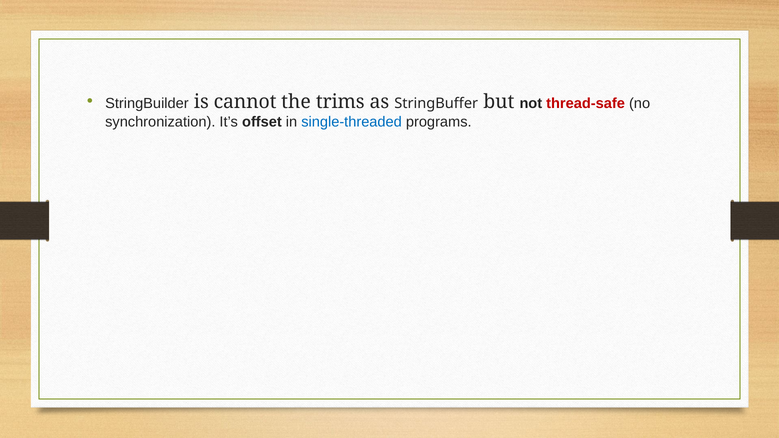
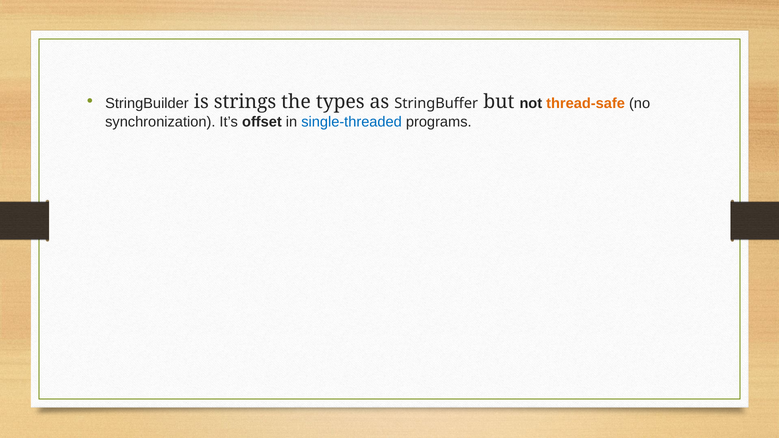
cannot: cannot -> strings (245, 102)
trims: trims -> types (340, 102)
thread-safe colour: red -> orange (586, 103)
